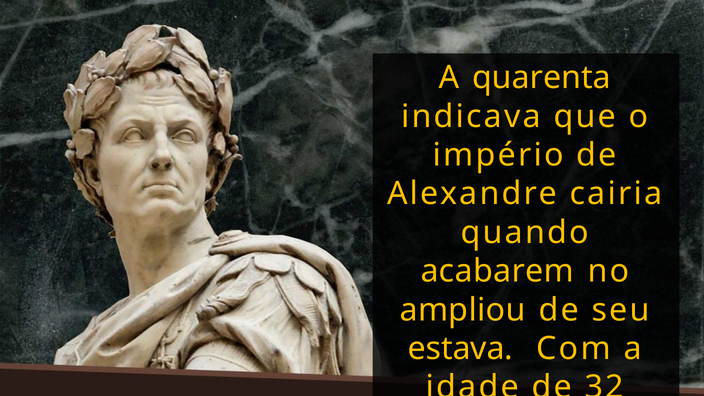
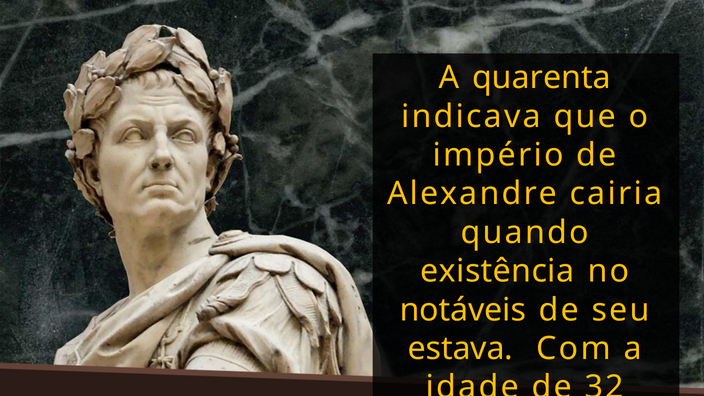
acabarem: acabarem -> existência (497, 271)
ampliou: ampliou -> notáveis (463, 310)
